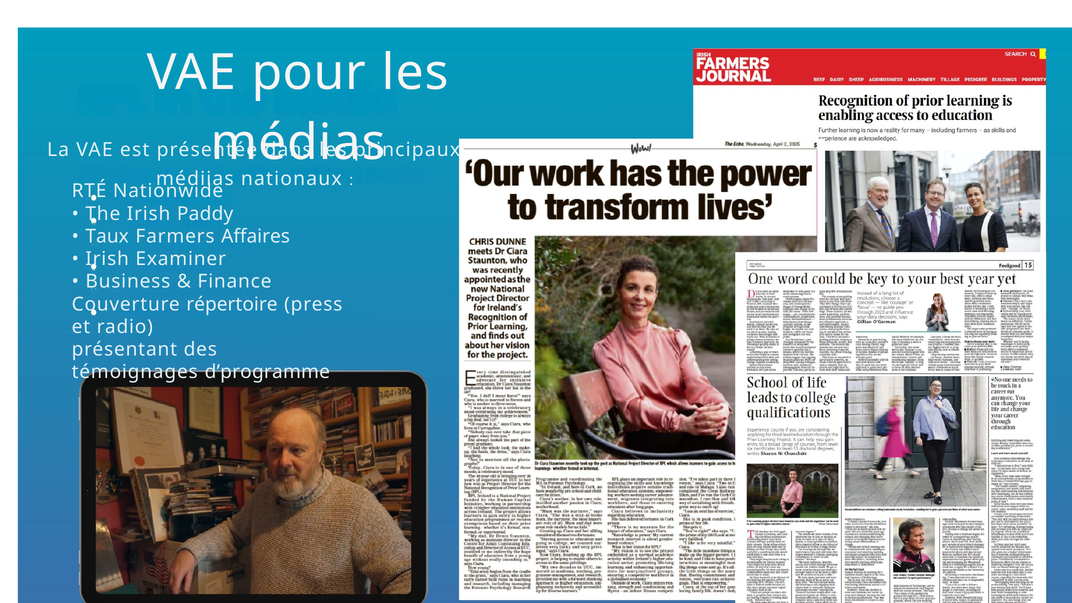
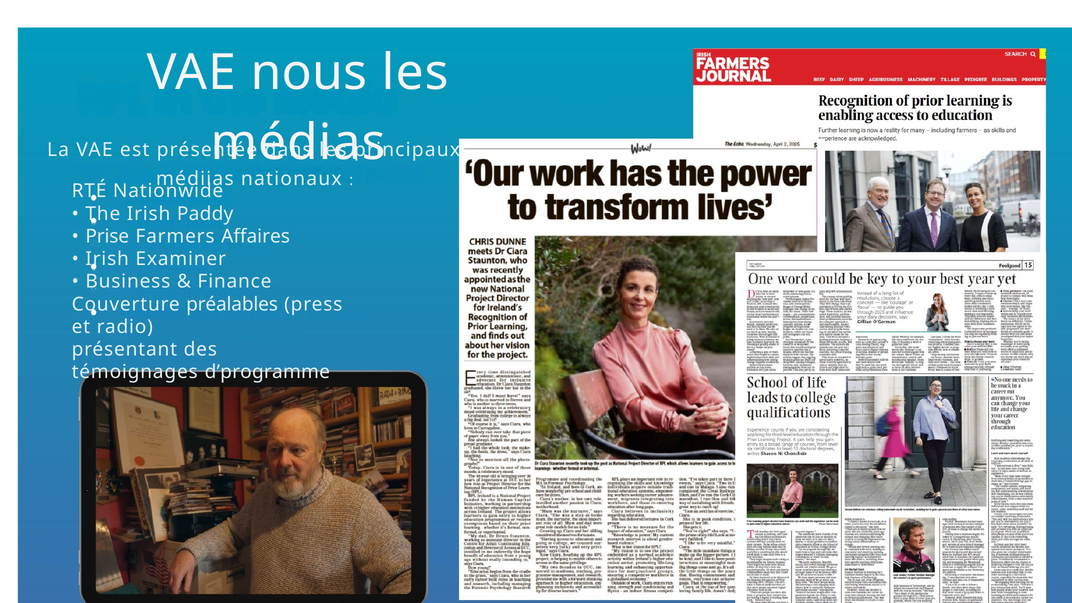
pour: pour -> nous (309, 73)
Taux: Taux -> Prise (107, 236)
répertoire: répertoire -> préalables (232, 304)
